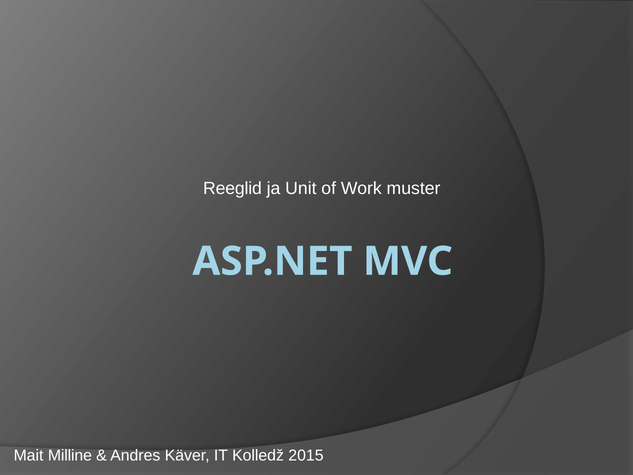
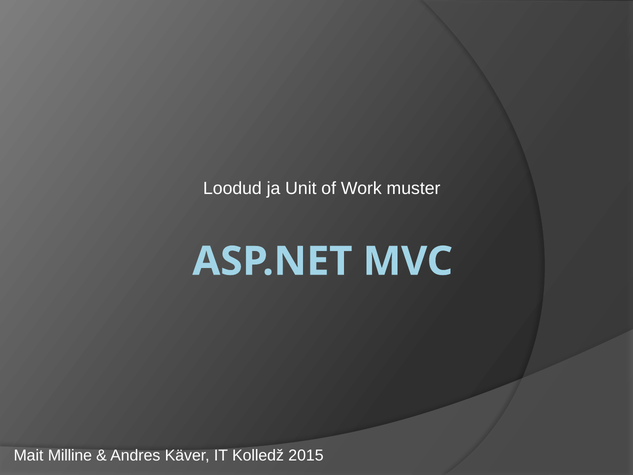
Reeglid: Reeglid -> Loodud (232, 188)
